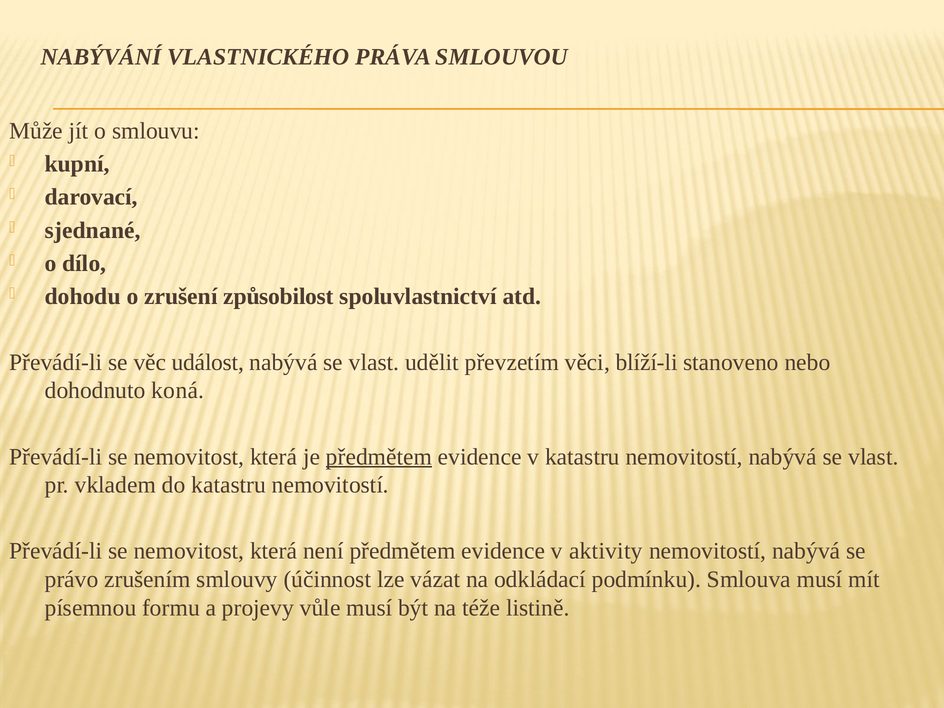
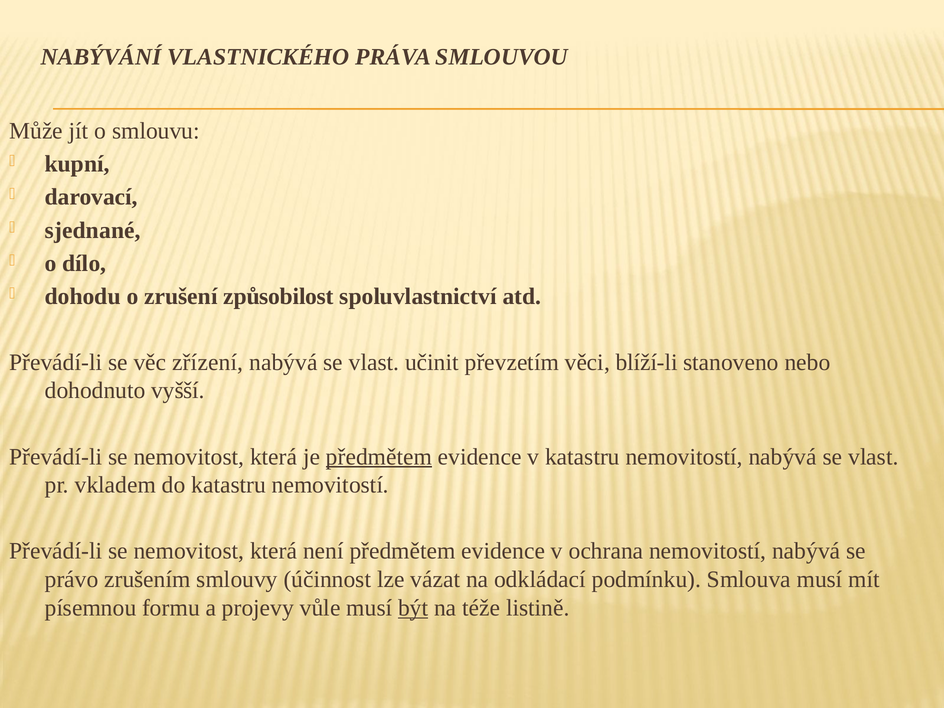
událost: událost -> zřízení (208, 362)
udělit: udělit -> učinit (432, 362)
koná: koná -> vyšší (178, 391)
aktivity: aktivity -> ochrana (606, 551)
být underline: none -> present (413, 608)
